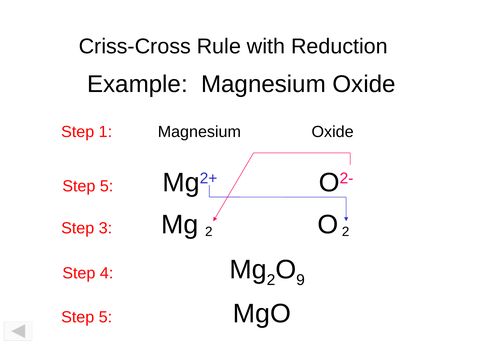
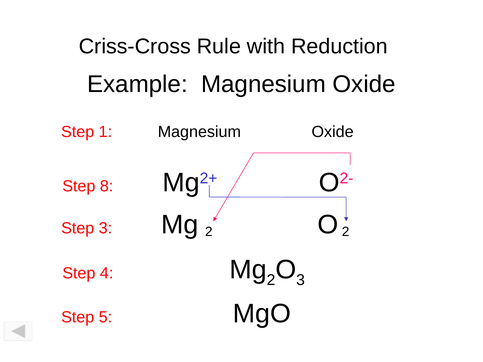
5: 5 -> 8 (107, 186)
O 9: 9 -> 3 (301, 280)
